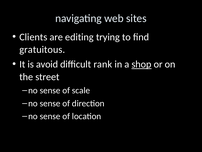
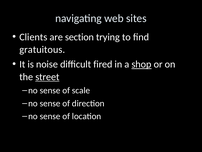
editing: editing -> section (79, 37)
avoid: avoid -> noise (47, 64)
rank: rank -> fired (103, 64)
street underline: none -> present (47, 77)
